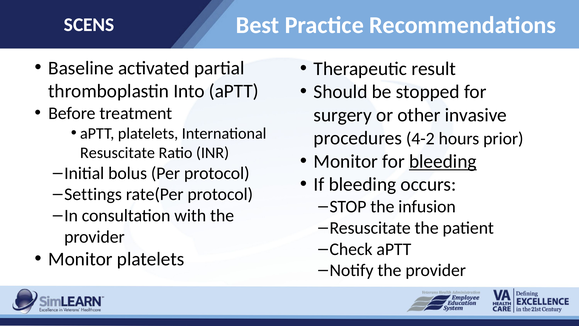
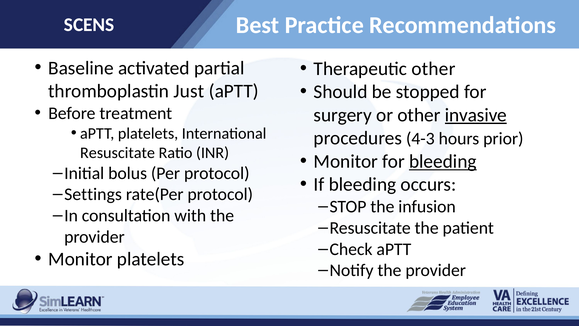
Therapeutic result: result -> other (433, 69)
Into: Into -> Just (189, 91)
invasive underline: none -> present (476, 115)
4-2: 4-2 -> 4-3 (420, 139)
